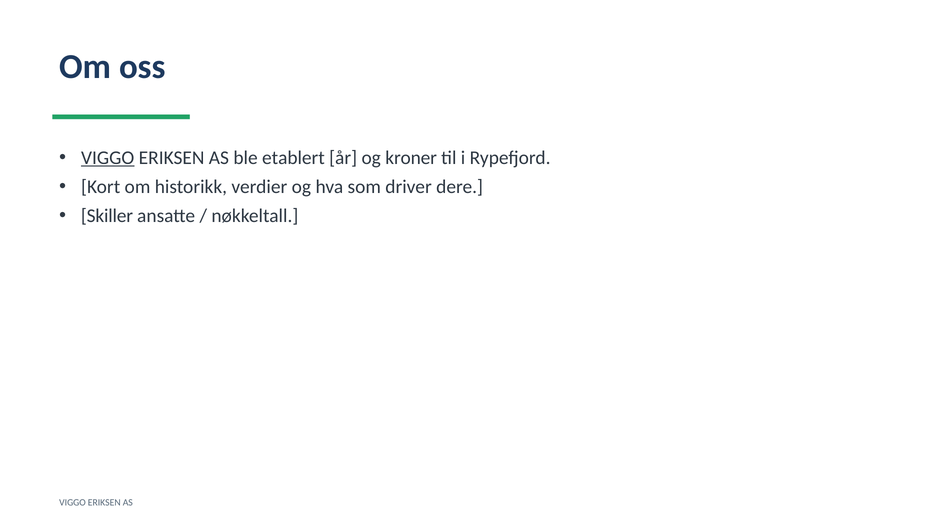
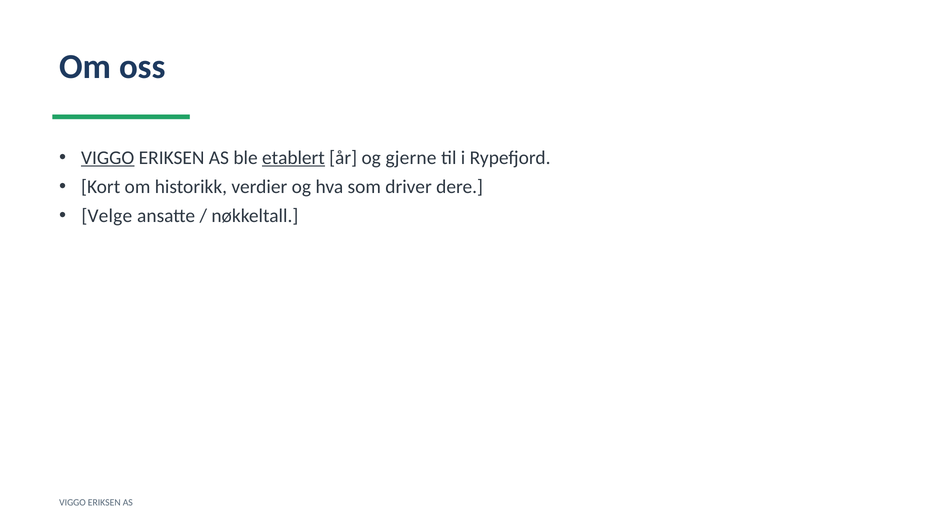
etablert underline: none -> present (293, 158)
kroner: kroner -> gjerne (411, 158)
Skiller: Skiller -> Velge (107, 216)
